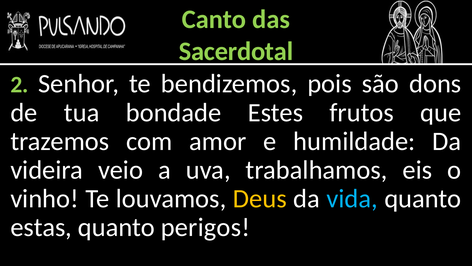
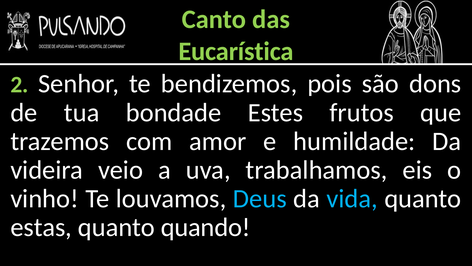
Sacerdotal: Sacerdotal -> Eucarística (236, 51)
Deus colour: yellow -> light blue (260, 198)
perigos: perigos -> quando (206, 227)
